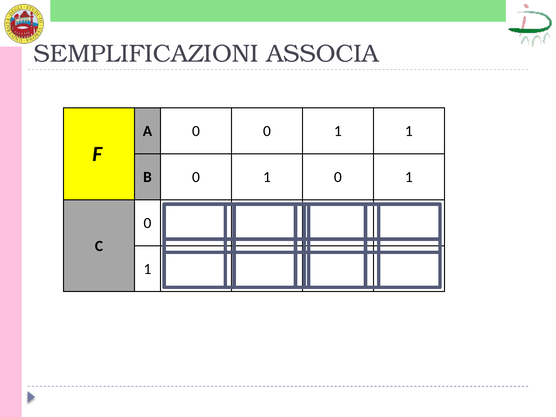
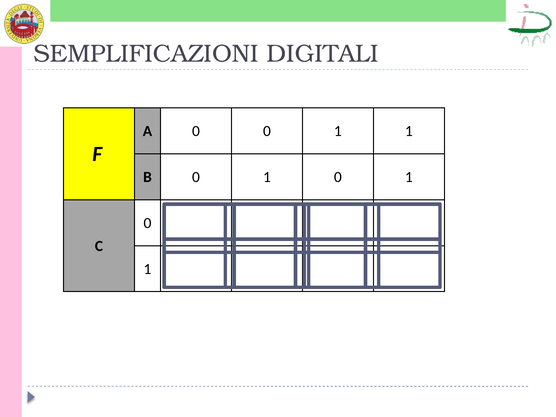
ASSOCIA: ASSOCIA -> DIGITALI (323, 54)
